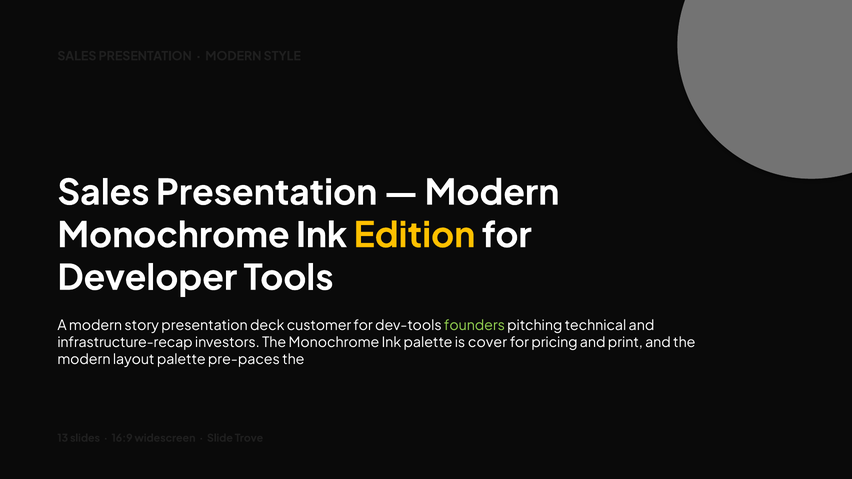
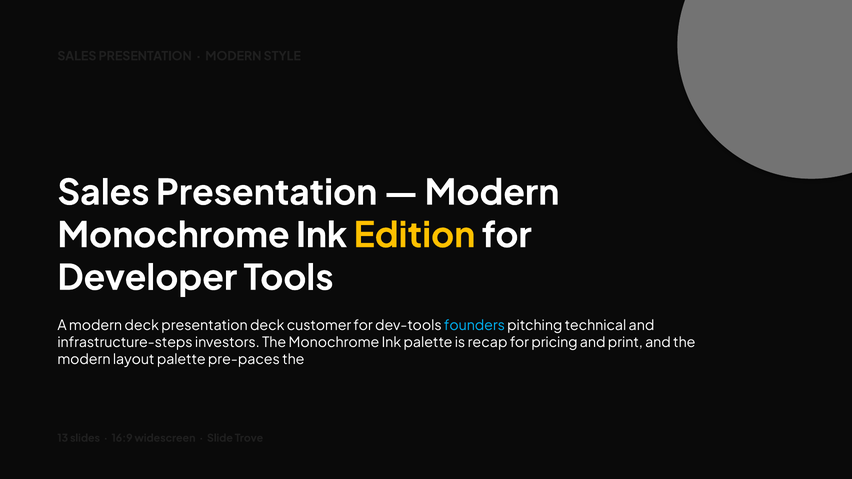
modern story: story -> deck (142, 326)
founders colour: light green -> light blue (474, 326)
infrastructure-recap: infrastructure-recap -> infrastructure-steps (125, 343)
cover: cover -> recap (488, 343)
